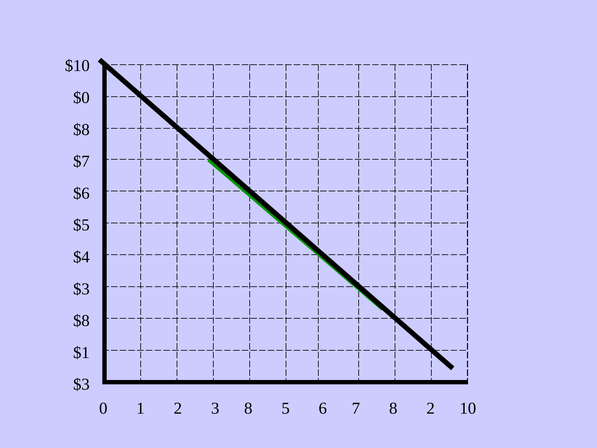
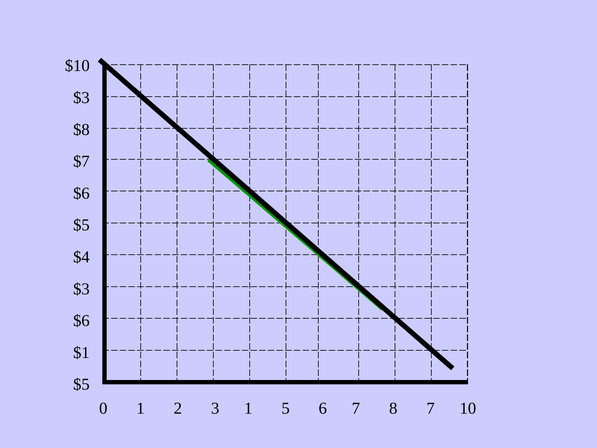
$0: $0 -> $3 (81, 98)
$8: $8 -> $6 (81, 321)
$3: $3 -> $5 (81, 384)
3 8: 8 -> 1 (248, 408)
8 2: 2 -> 7 (431, 408)
